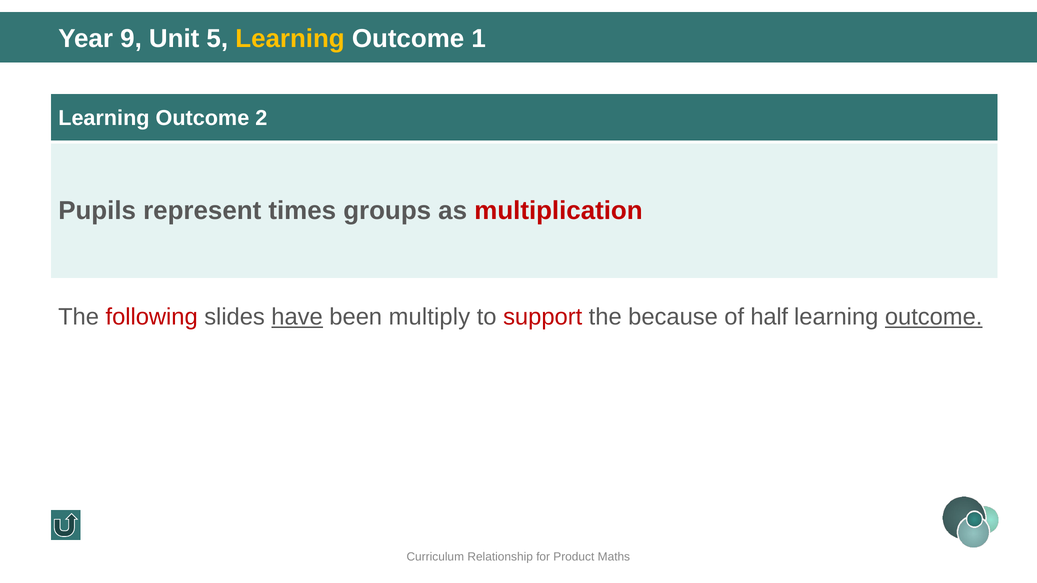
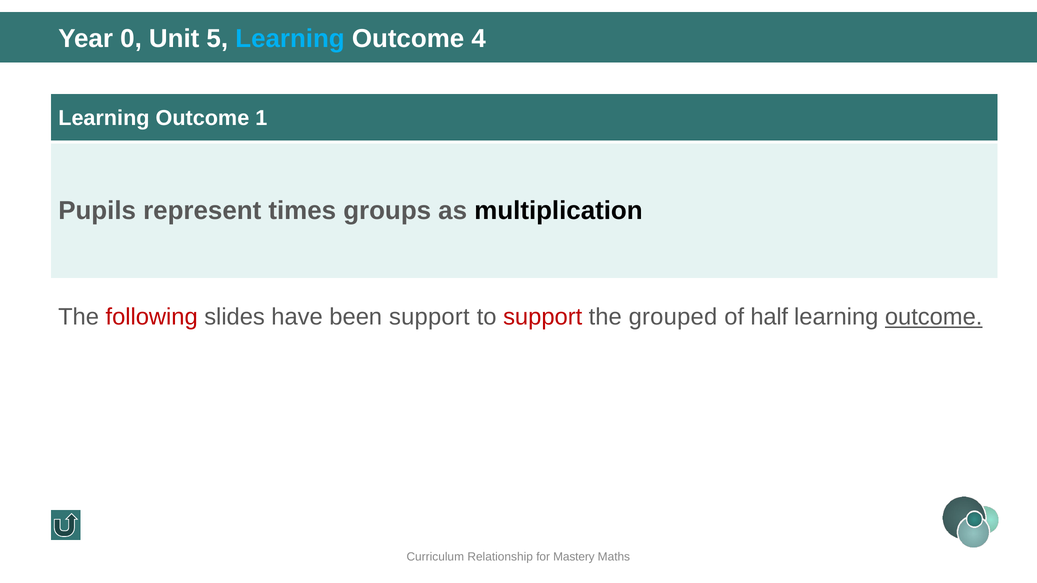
9: 9 -> 0 (131, 39)
Learning colour: yellow -> light blue (290, 39)
1: 1 -> 4 (479, 39)
2: 2 -> 1 (261, 118)
multiplication colour: red -> black (558, 211)
have underline: present -> none (297, 317)
been multiply: multiply -> support (429, 317)
because: because -> grouped (673, 317)
Product: Product -> Mastery (574, 557)
